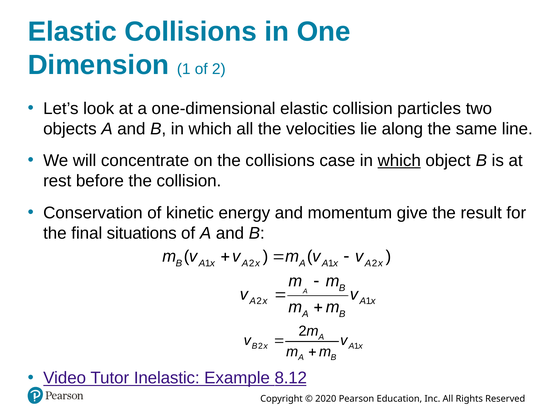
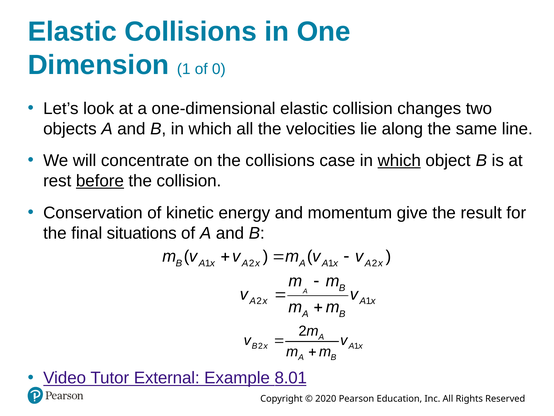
of 2: 2 -> 0 (219, 69)
particles: particles -> changes (429, 108)
before underline: none -> present (100, 181)
Inelastic: Inelastic -> External (167, 378)
8.12: 8.12 -> 8.01 (291, 378)
